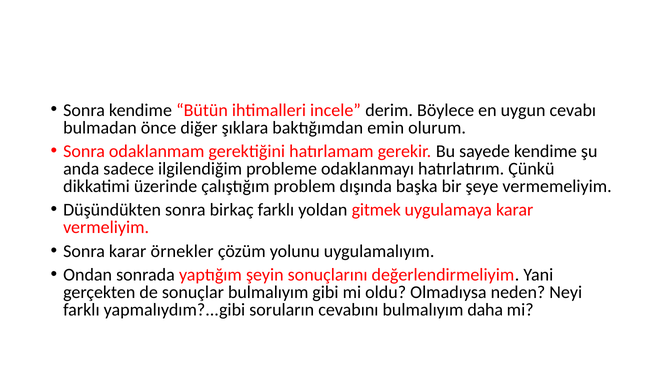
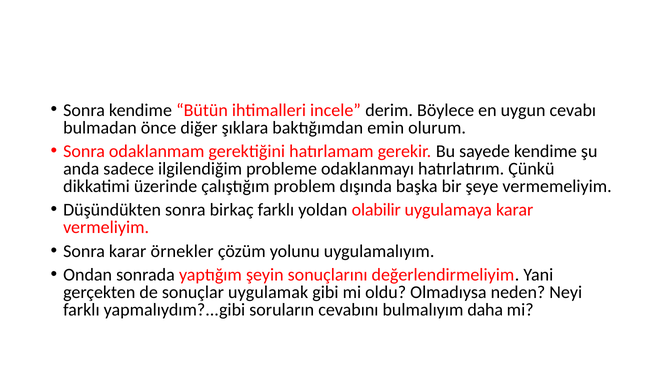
gitmek: gitmek -> olabilir (376, 210)
sonuçlar bulmalıyım: bulmalıyım -> uygulamak (268, 292)
